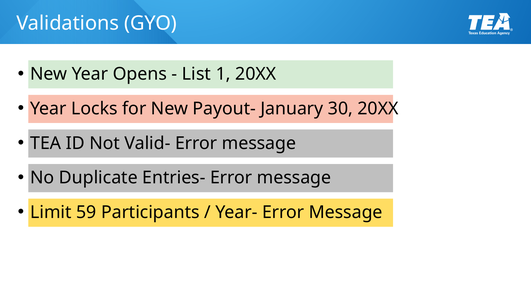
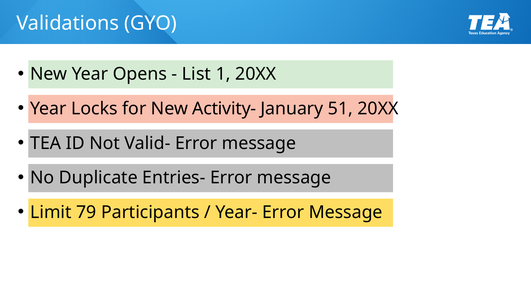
Payout-: Payout- -> Activity- (224, 109)
30: 30 -> 51 (340, 109)
59: 59 -> 79 (86, 212)
